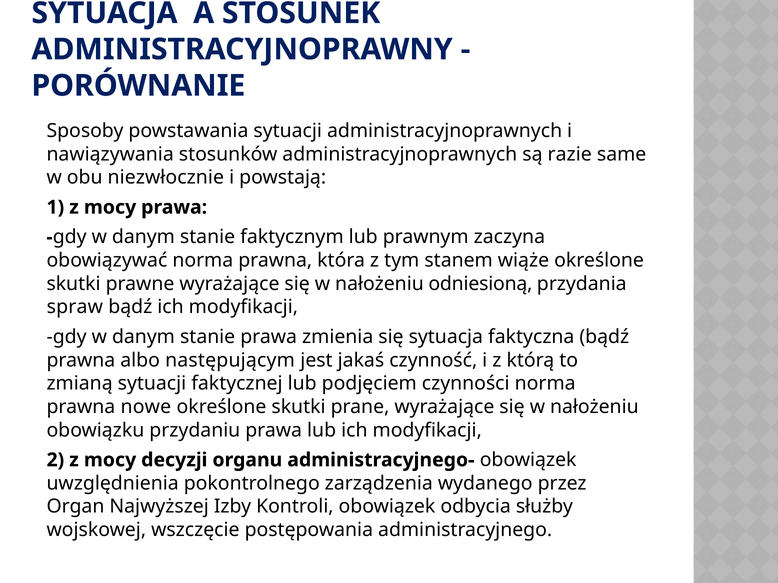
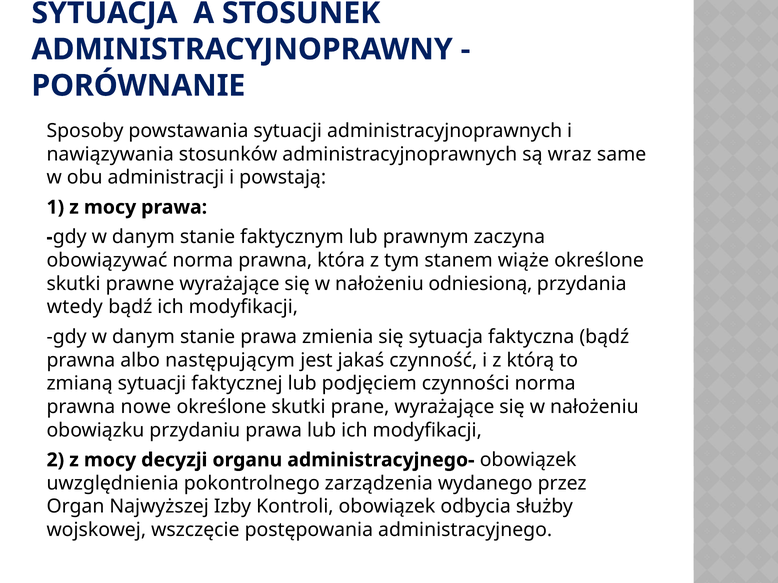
razie: razie -> wraz (570, 154)
niezwłocznie: niezwłocznie -> administracji (166, 178)
spraw: spraw -> wtedy (75, 307)
